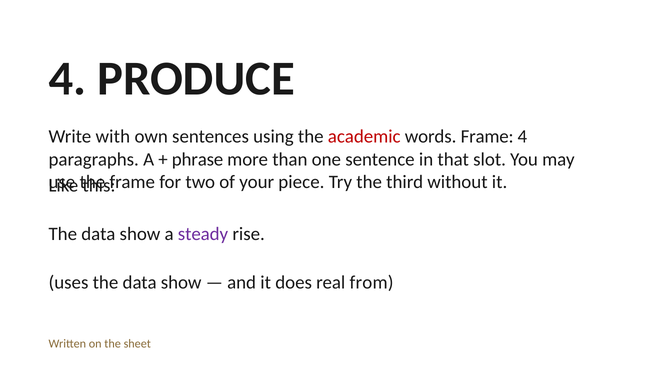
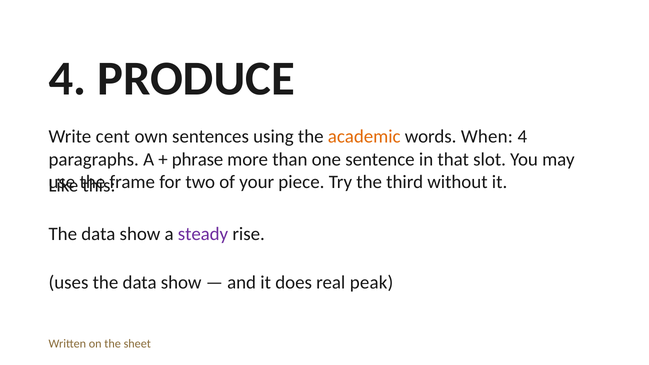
with: with -> cent (113, 137)
academic colour: red -> orange (364, 137)
words Frame: Frame -> When (487, 137)
from: from -> peak (372, 283)
